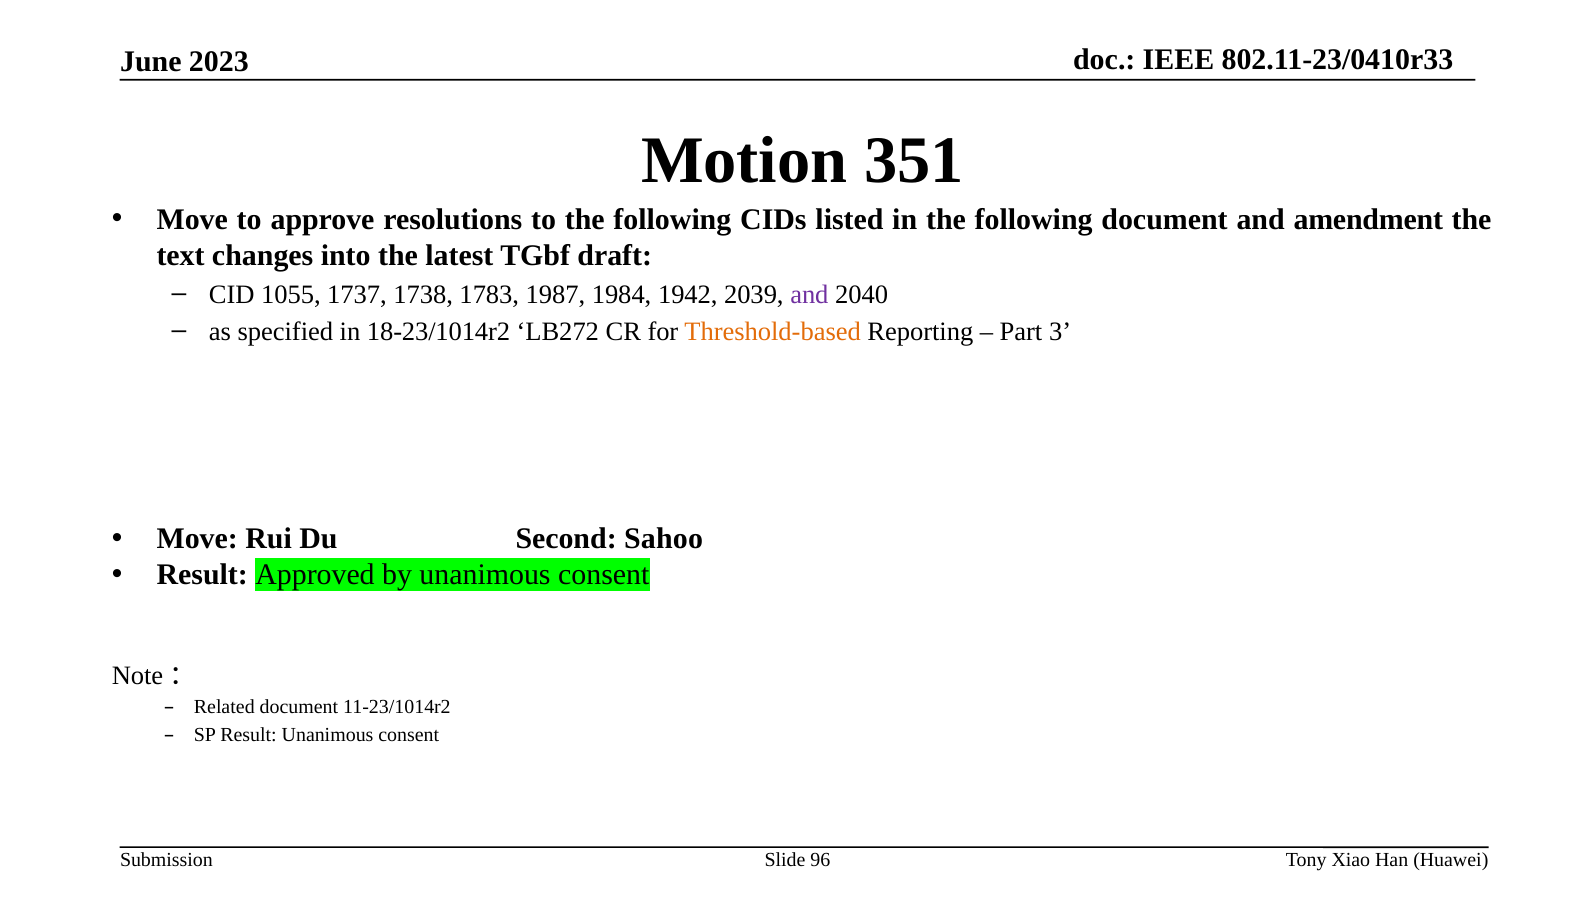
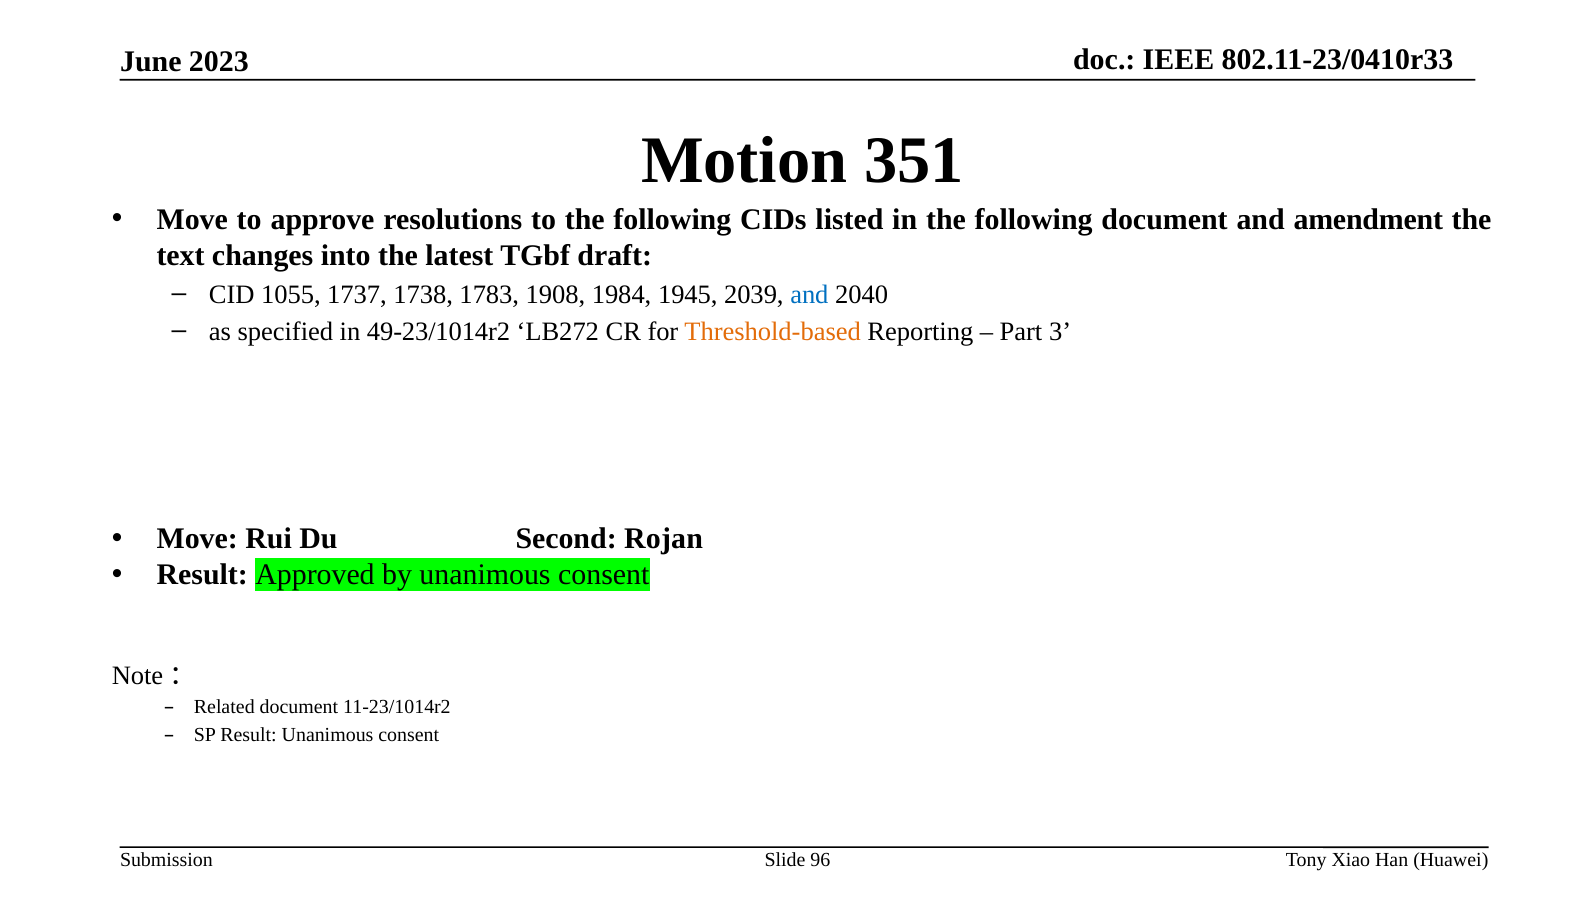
1987: 1987 -> 1908 (556, 294)
1942: 1942 -> 1945 (688, 294)
and colour: purple -> blue (809, 294)
18-23/1014r2: 18-23/1014r2 -> 49-23/1014r2 (439, 332)
Sahoo: Sahoo -> Rojan (664, 539)
